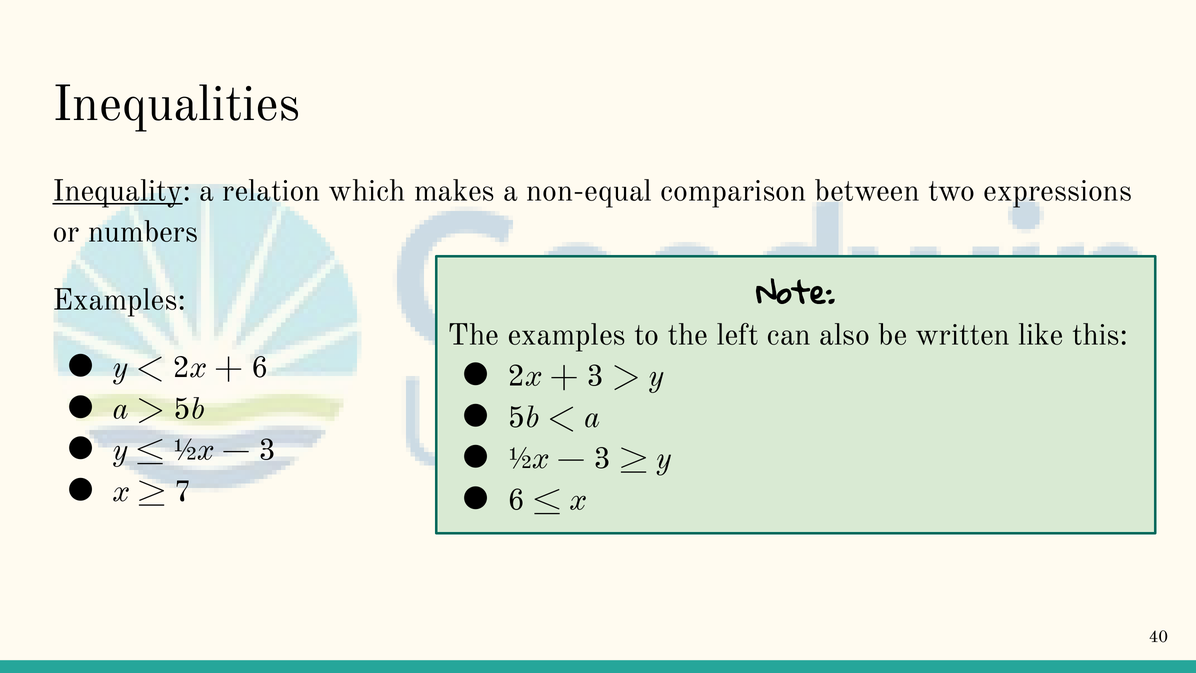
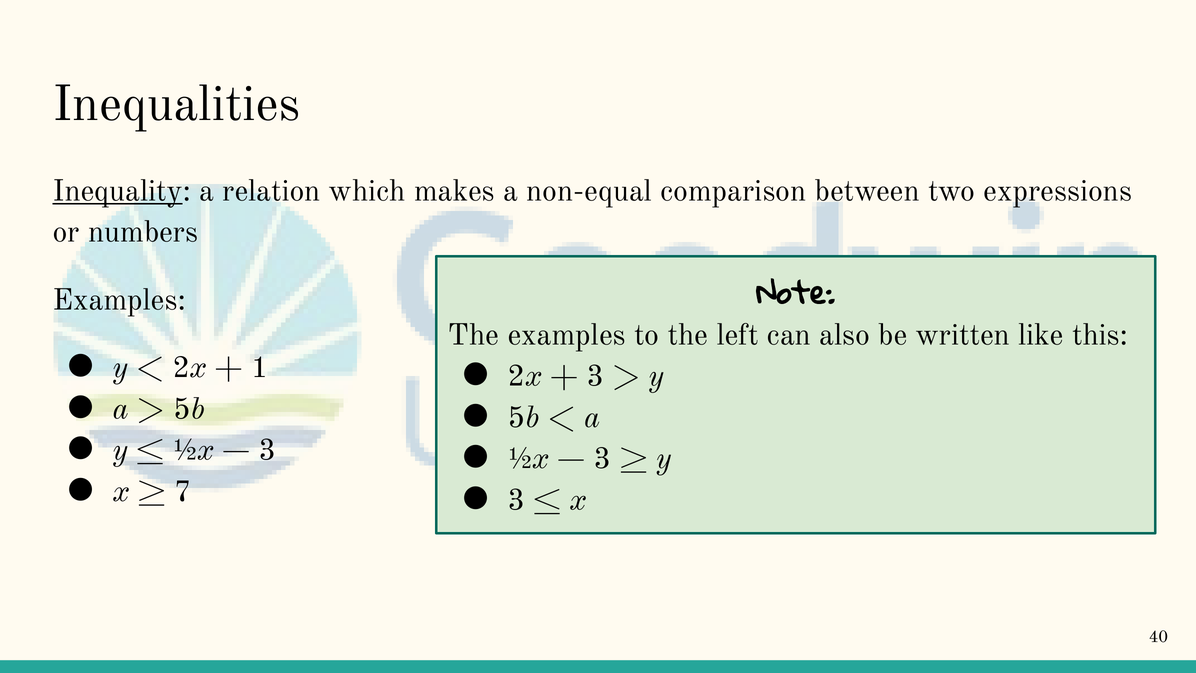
6: 6 -> 1 (260, 367)
6: 6 -> 3 (516, 500)
